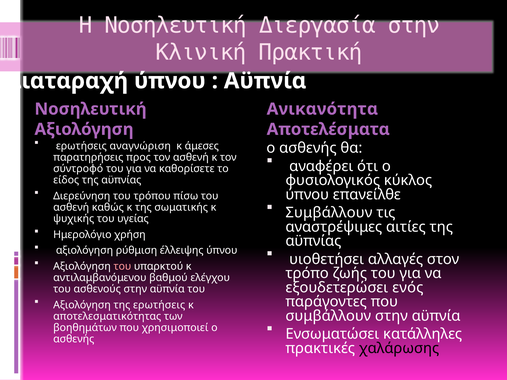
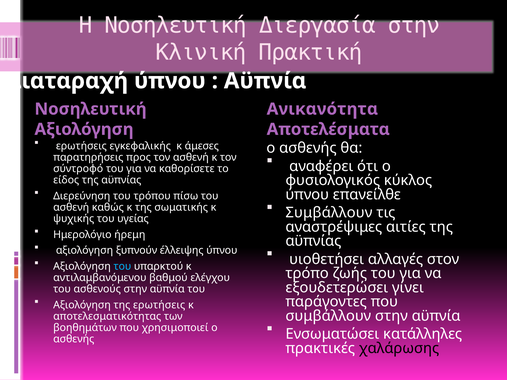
αναγνώριση: αναγνώριση -> εγκεφαλικής (140, 146)
χρήση: χρήση -> ήρεμη (130, 235)
ρύθμιση: ρύθμιση -> ξυπνούν (137, 251)
του colour: pink -> light blue (122, 266)
ενός: ενός -> γίνει (408, 288)
